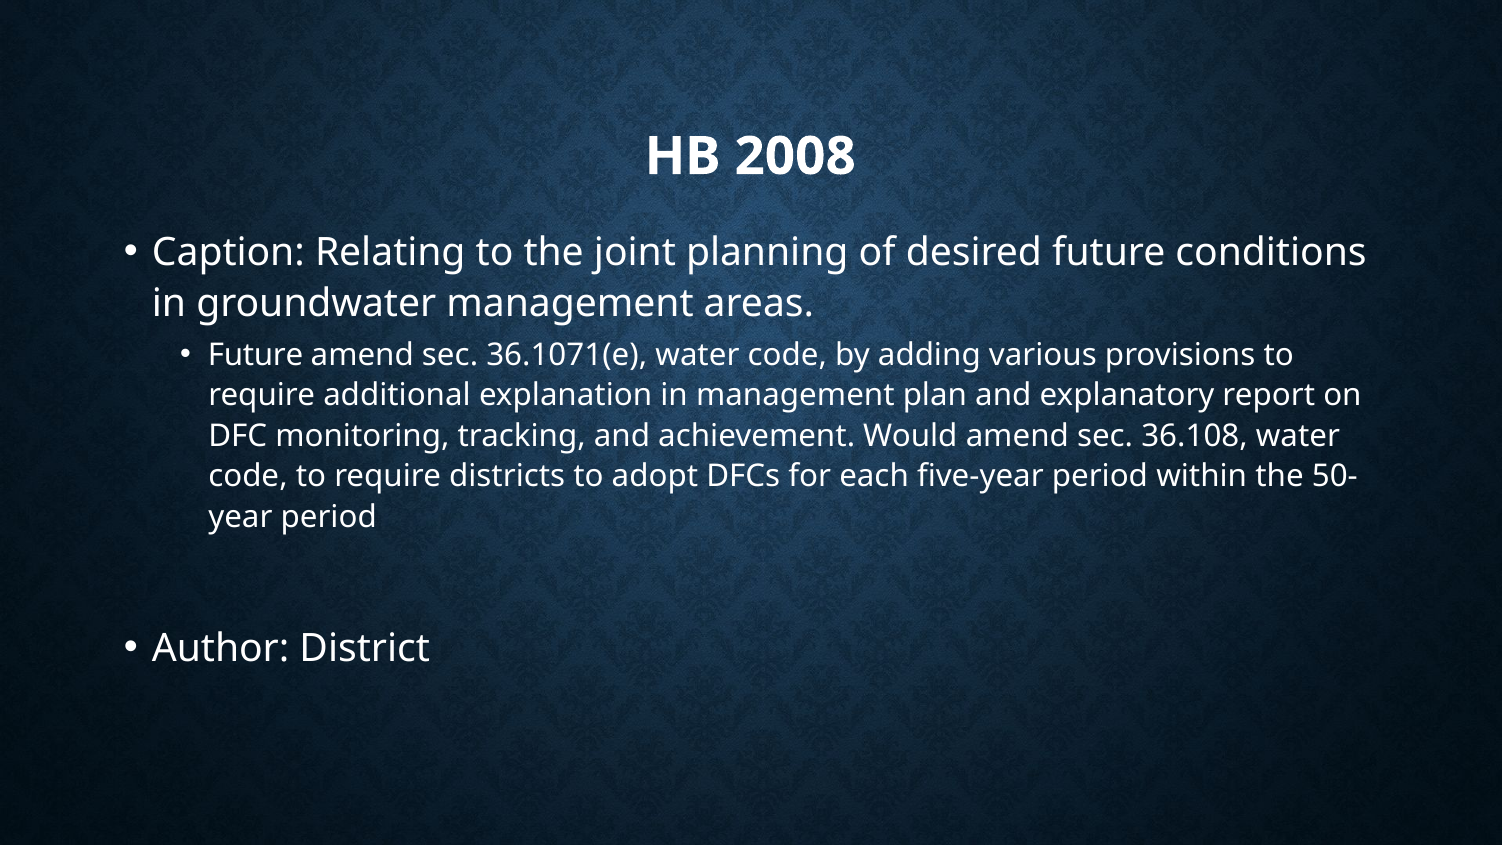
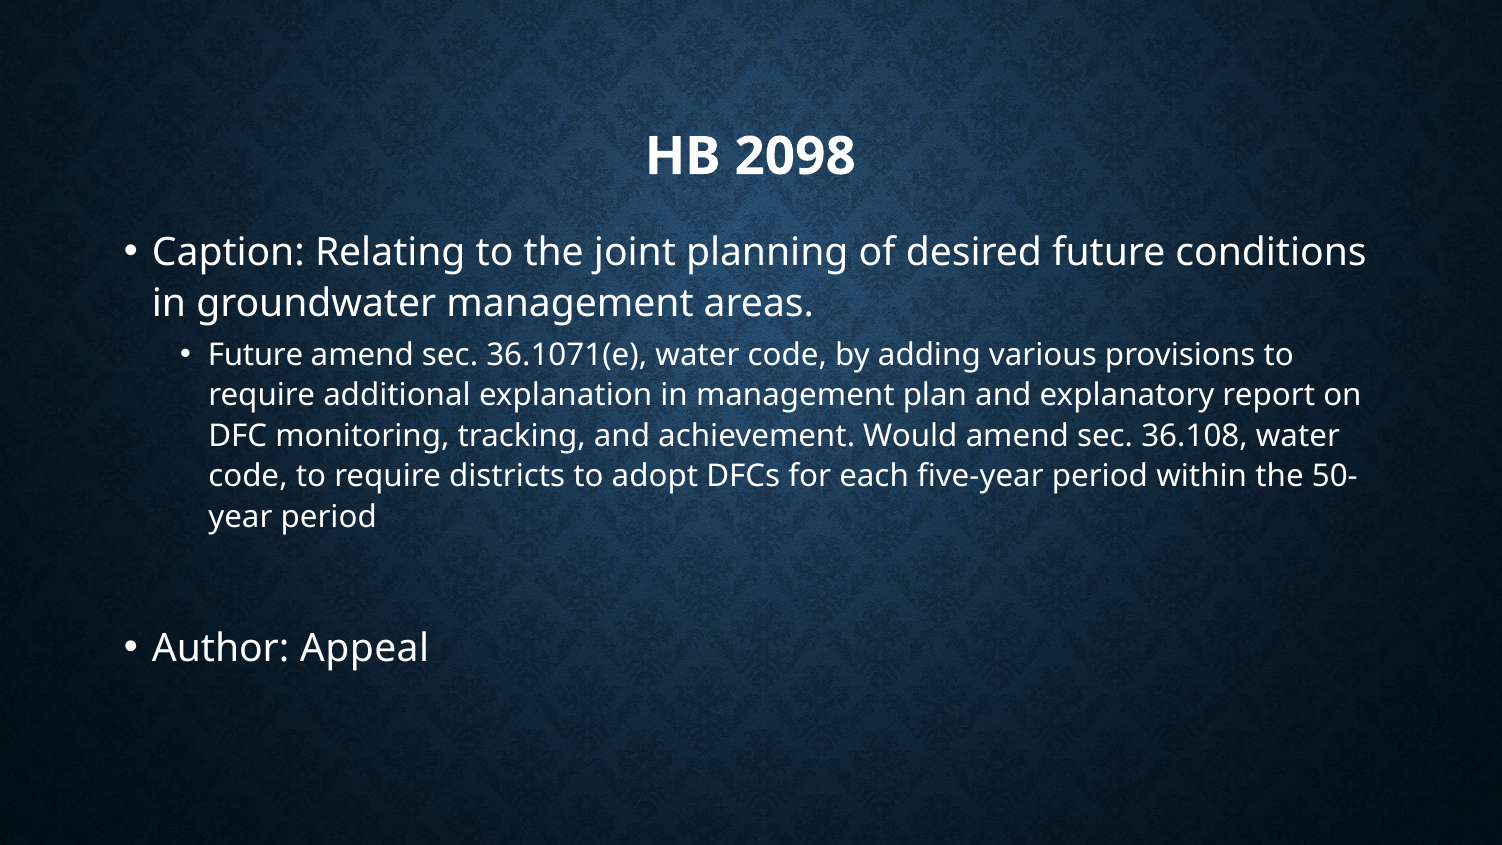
2008: 2008 -> 2098 (795, 156)
District: District -> Appeal (365, 648)
